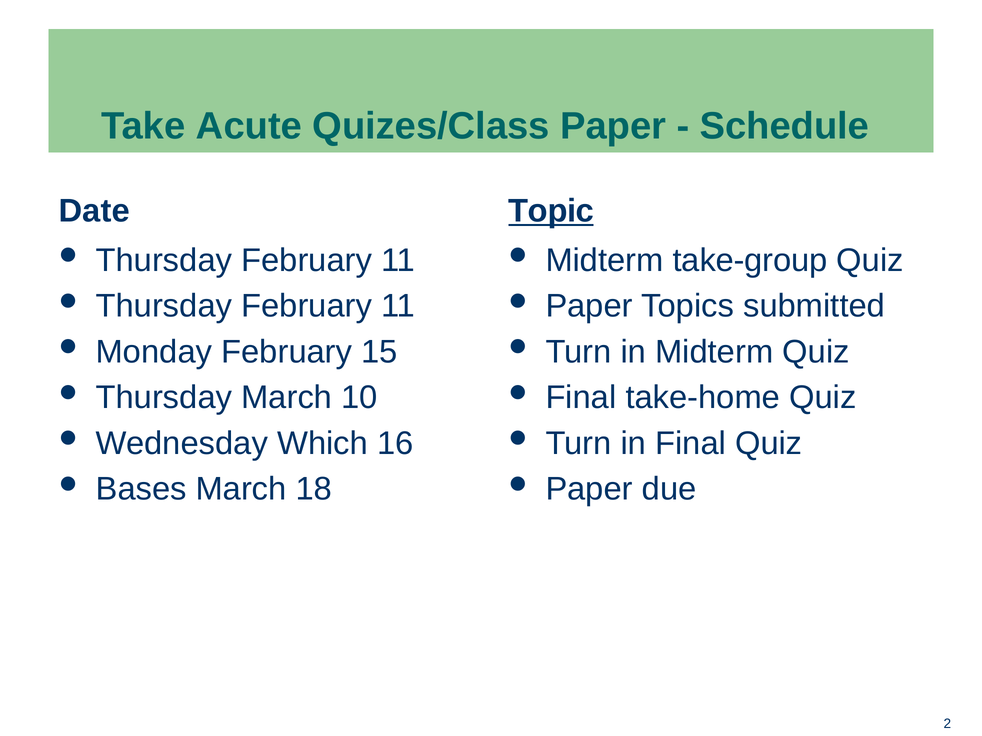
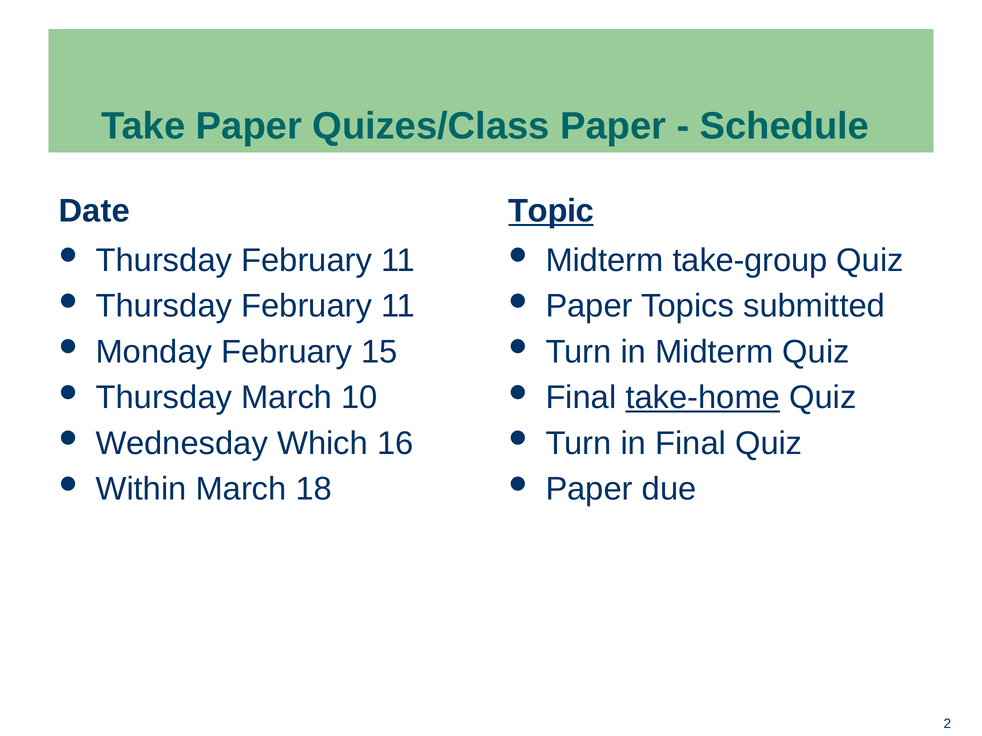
Take Acute: Acute -> Paper (249, 126)
take-home underline: none -> present (703, 398)
Bases: Bases -> Within (141, 489)
